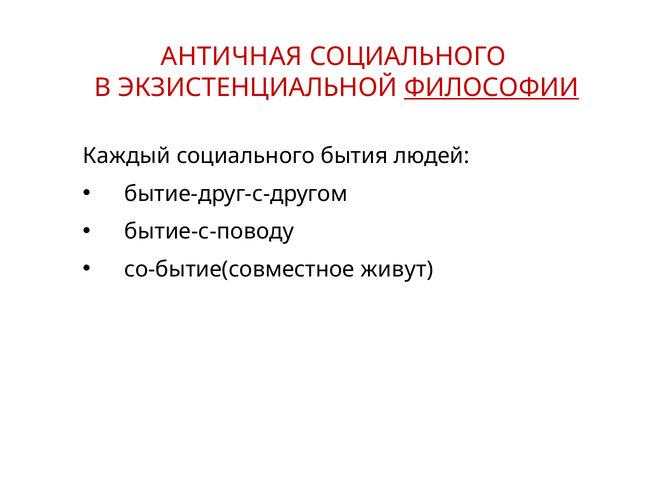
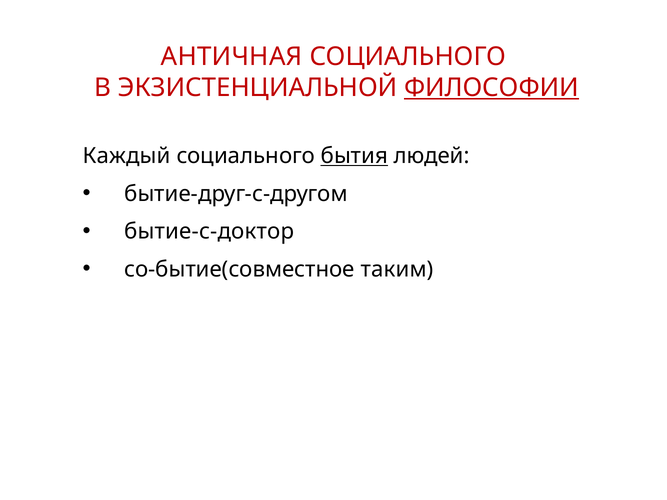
бытия underline: none -> present (354, 156)
бытие-с-поводу: бытие-с-поводу -> бытие-с-доктор (209, 232)
живут: живут -> таким (397, 269)
